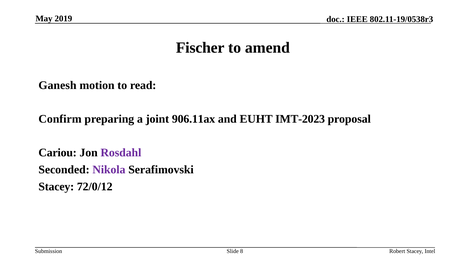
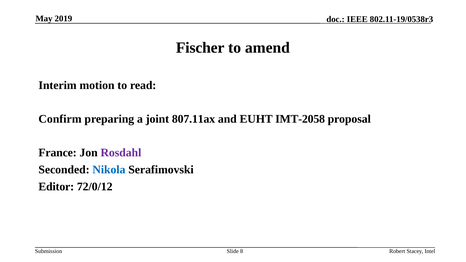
Ganesh: Ganesh -> Interim (58, 85)
906.11ax: 906.11ax -> 807.11ax (194, 119)
IMT-2023: IMT-2023 -> IMT-2058 (300, 119)
Cariou: Cariou -> France (58, 153)
Nikola colour: purple -> blue (109, 170)
Stacey: Stacey -> Editor (56, 187)
